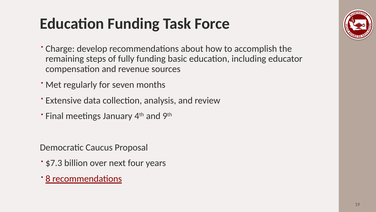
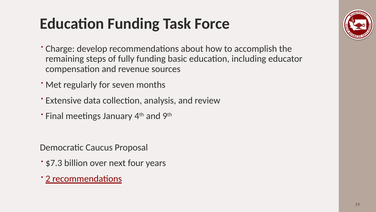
8: 8 -> 2 (48, 178)
